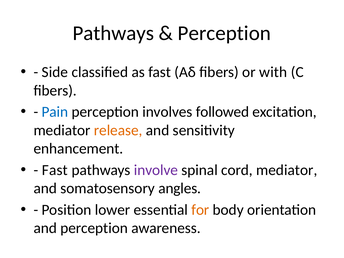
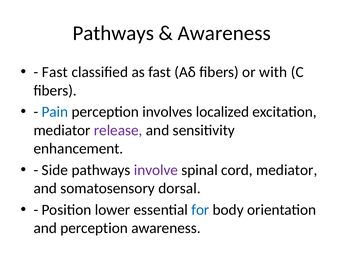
Perception: Perception -> Awareness (224, 33)
Side: Side -> Fast (55, 72)
followed: followed -> localized (223, 112)
release colour: orange -> purple (118, 130)
Fast: Fast -> Side (55, 170)
angles: angles -> dorsal (180, 188)
for colour: orange -> blue (200, 210)
